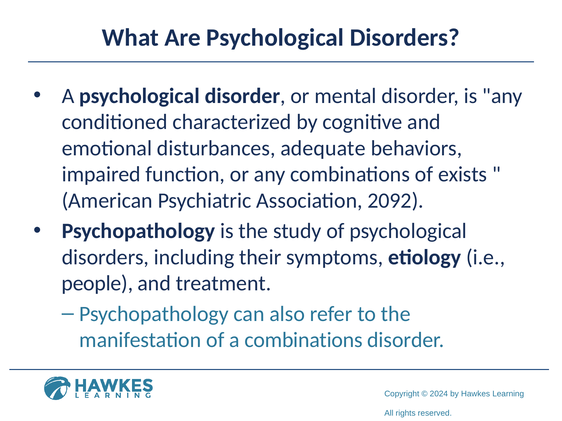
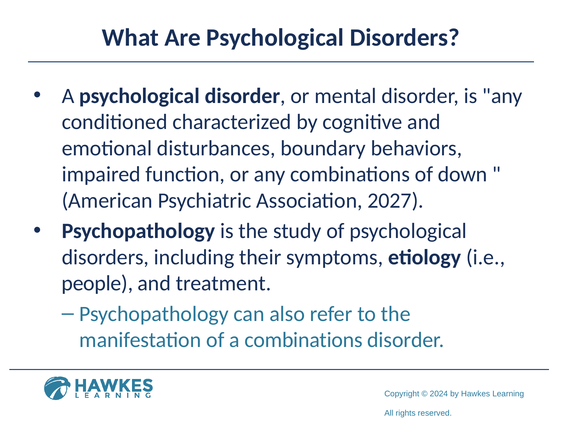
adequate: adequate -> boundary (323, 148)
exists: exists -> down (463, 175)
2092: 2092 -> 2027 (396, 201)
